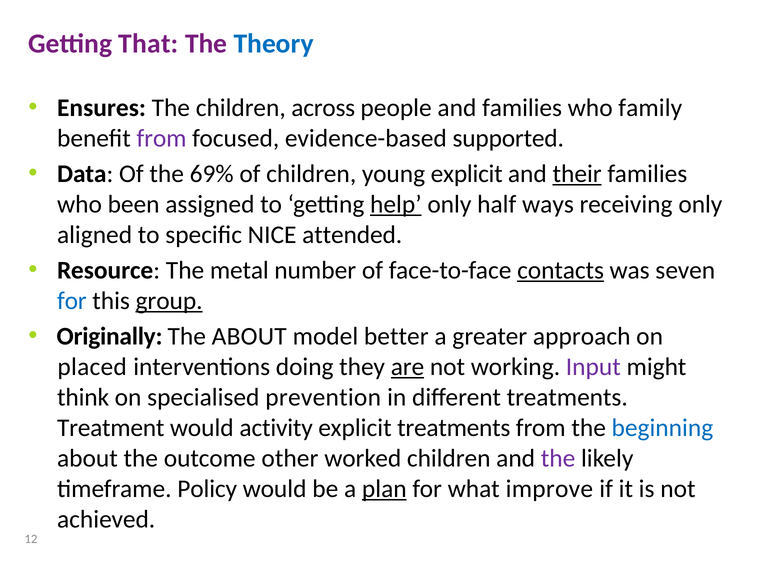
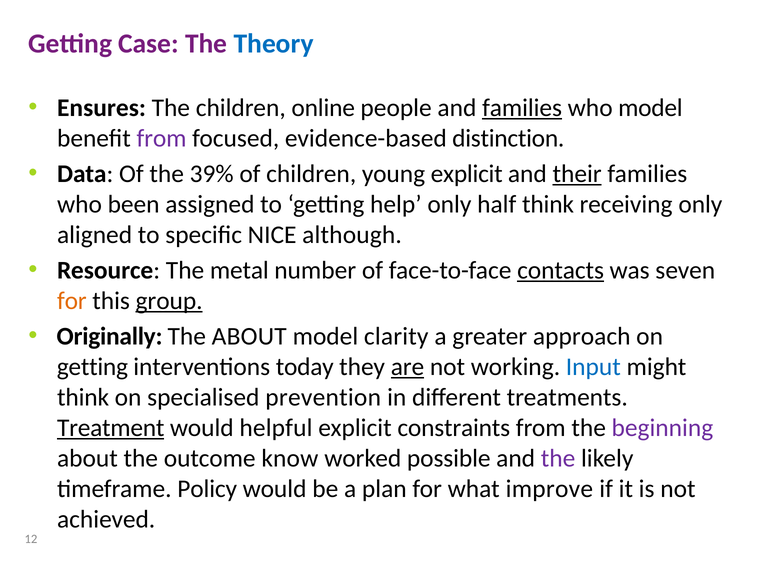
That: That -> Case (149, 44)
across: across -> online (323, 108)
families underline: none -> present (522, 108)
who family: family -> model (650, 108)
supported: supported -> distinction (508, 138)
69%: 69% -> 39% (212, 174)
help underline: present -> none (396, 204)
half ways: ways -> think (548, 204)
attended: attended -> although (352, 235)
for colour: blue -> orange (72, 301)
better: better -> clarity (396, 337)
placed: placed -> getting (92, 367)
doing: doing -> today (305, 367)
Input colour: purple -> blue (593, 367)
Treatment underline: none -> present (111, 428)
activity: activity -> helpful (276, 428)
explicit treatments: treatments -> constraints (454, 428)
beginning colour: blue -> purple (662, 428)
other: other -> know (290, 459)
worked children: children -> possible (449, 459)
plan underline: present -> none (384, 489)
